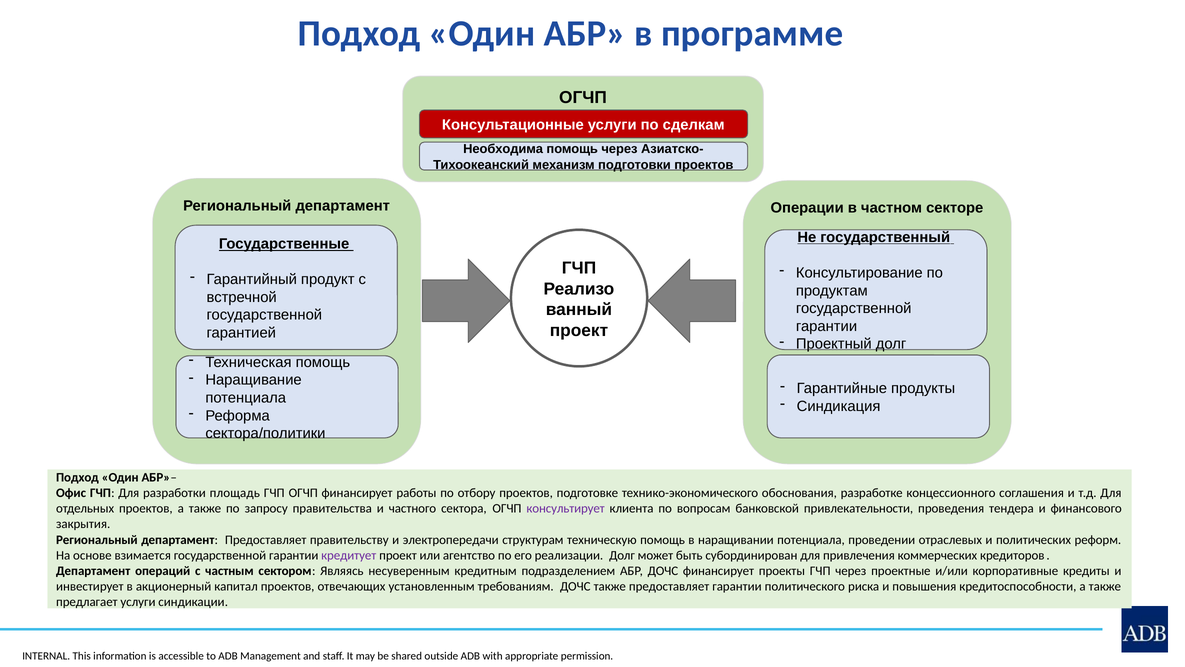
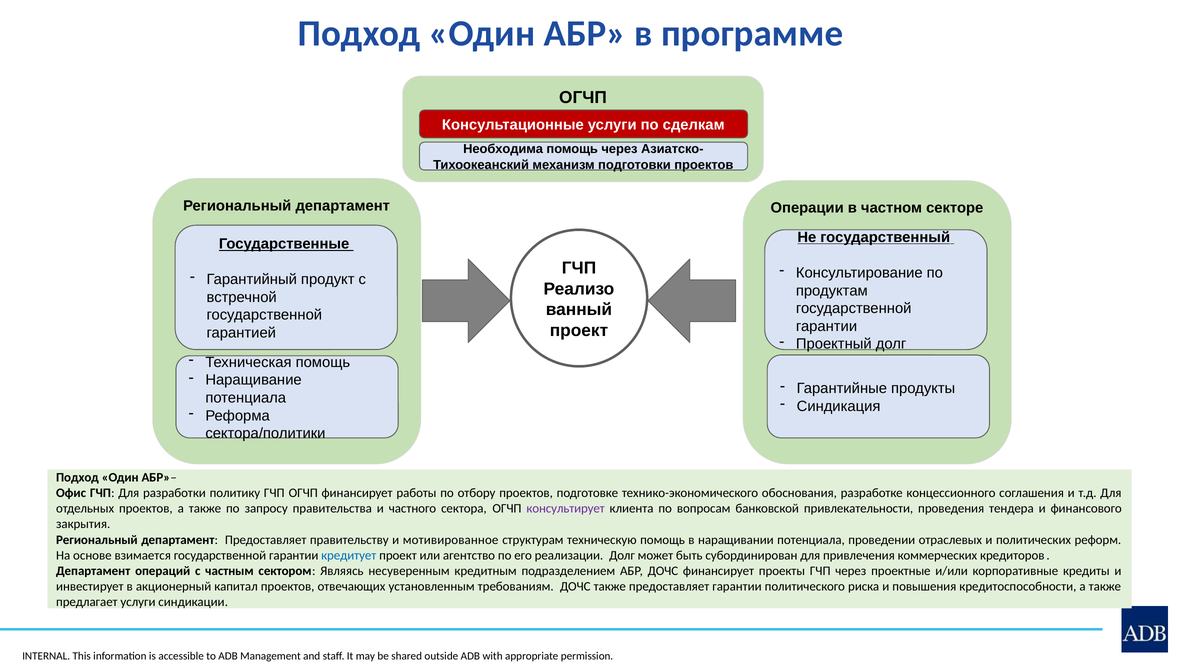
площадь: площадь -> политику (235, 493)
электропередачи: электропередачи -> мотивированное (451, 539)
кредитует colour: purple -> blue (349, 555)
